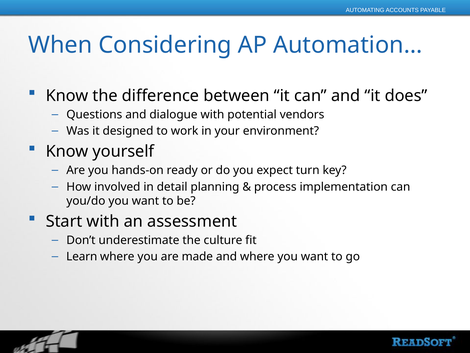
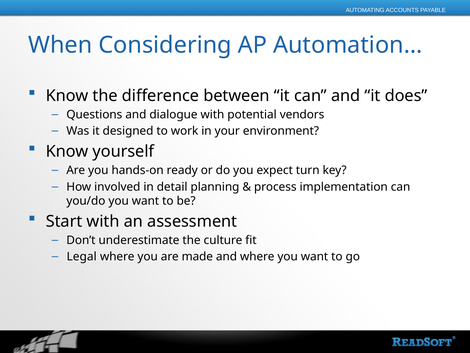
Learn: Learn -> Legal (82, 256)
